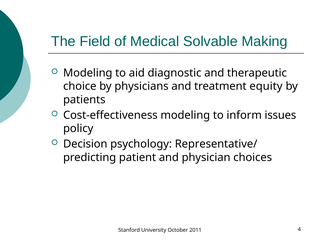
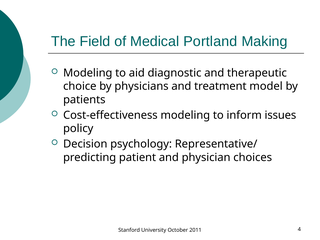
Solvable: Solvable -> Portland (210, 41)
equity: equity -> model (266, 86)
